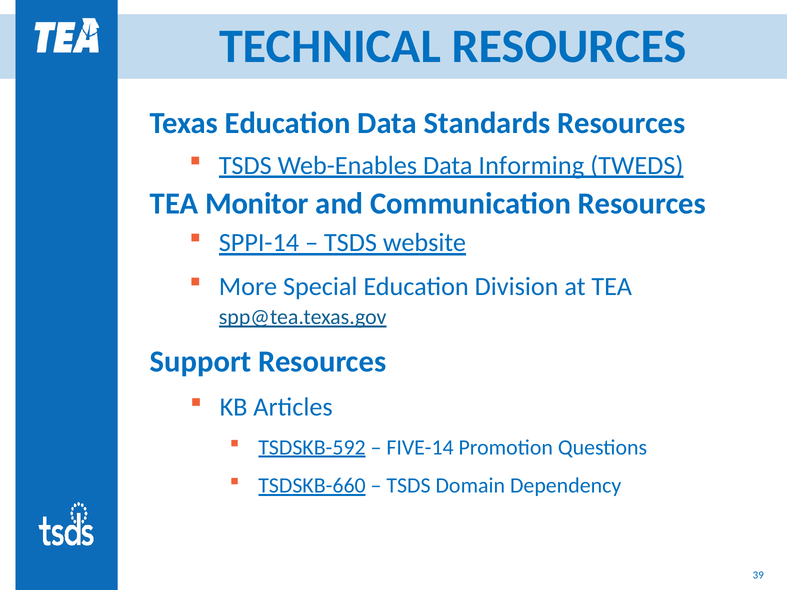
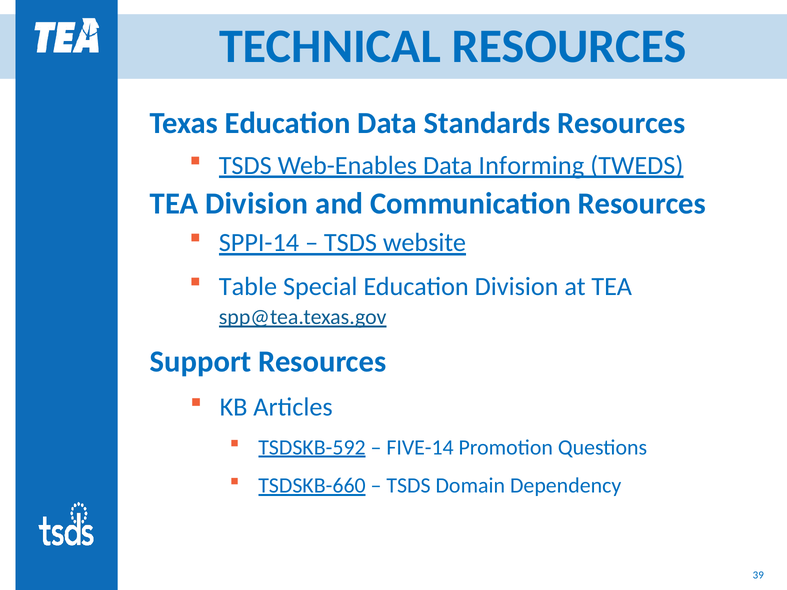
TEA Monitor: Monitor -> Division (257, 204)
More: More -> Table (248, 287)
